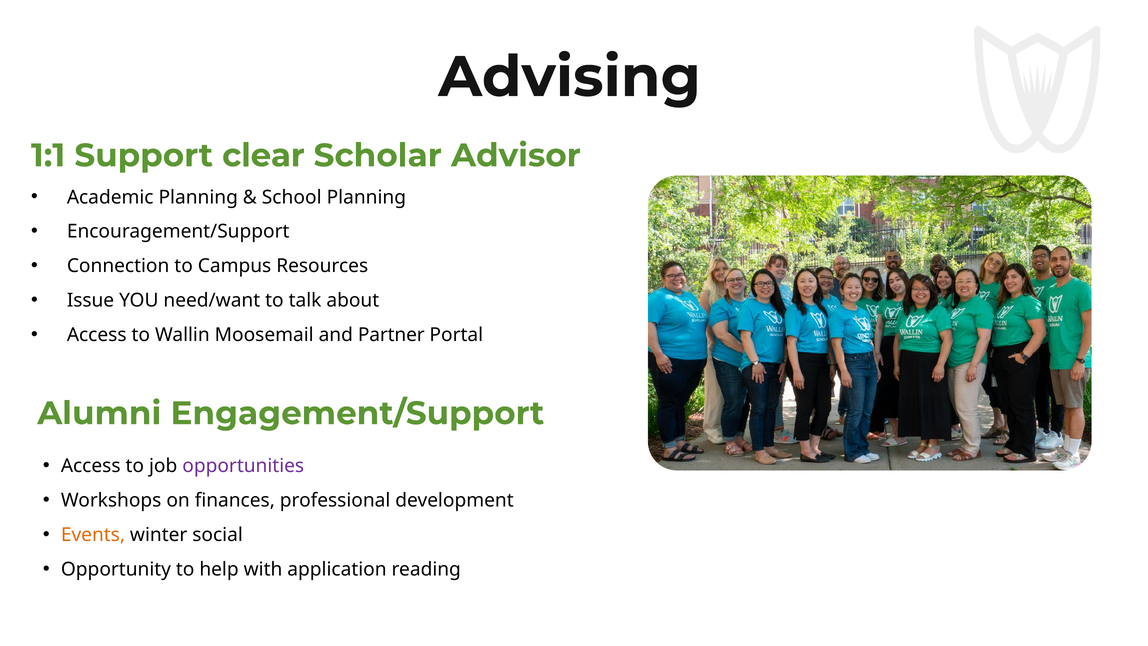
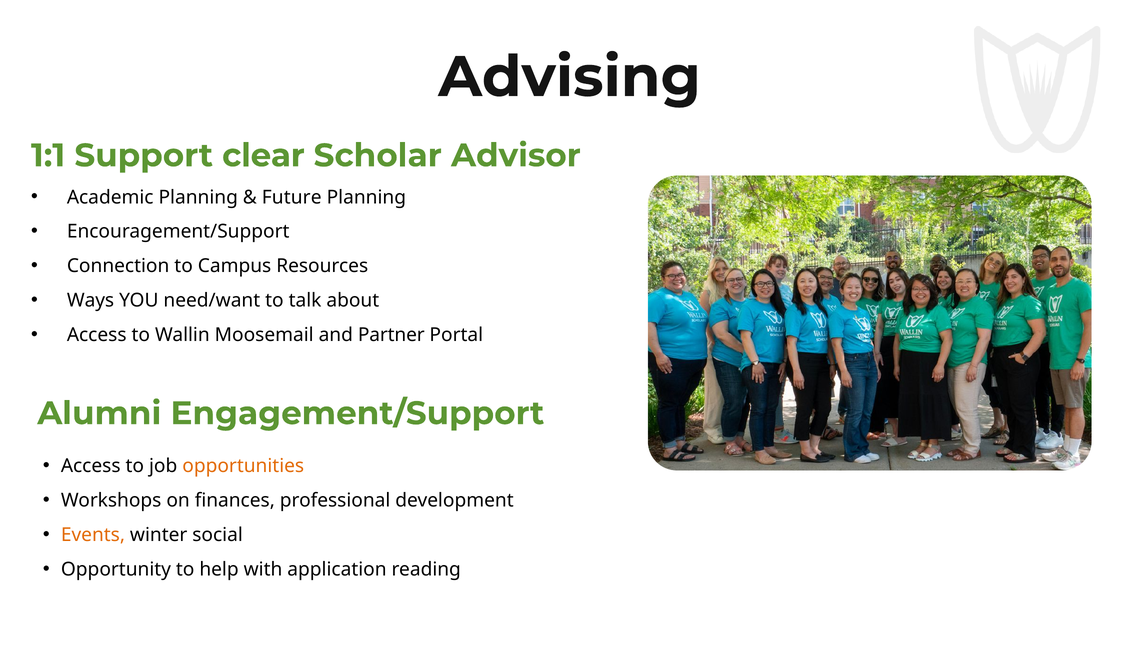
School: School -> Future (292, 197)
Issue: Issue -> Ways (91, 300)
opportunities colour: purple -> orange (243, 466)
